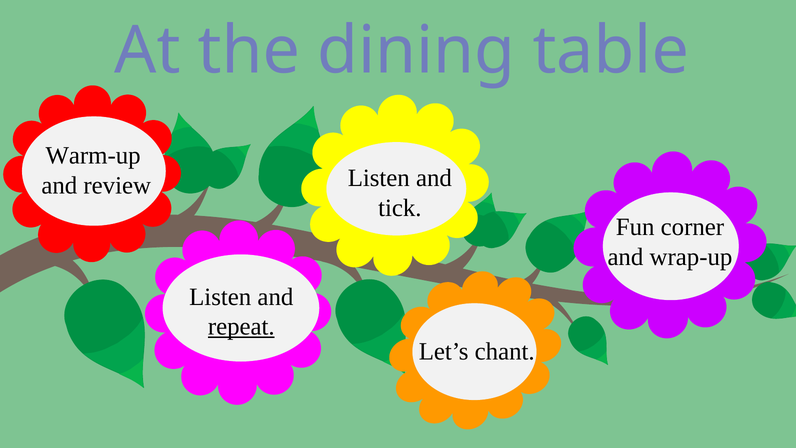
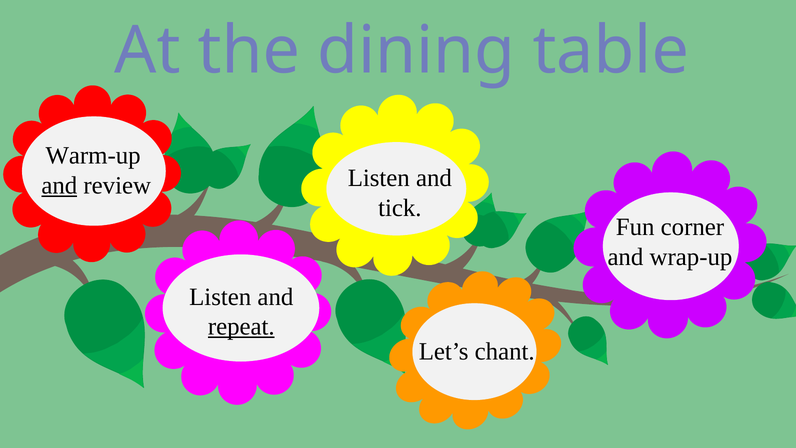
and underline: none -> present (59, 185)
